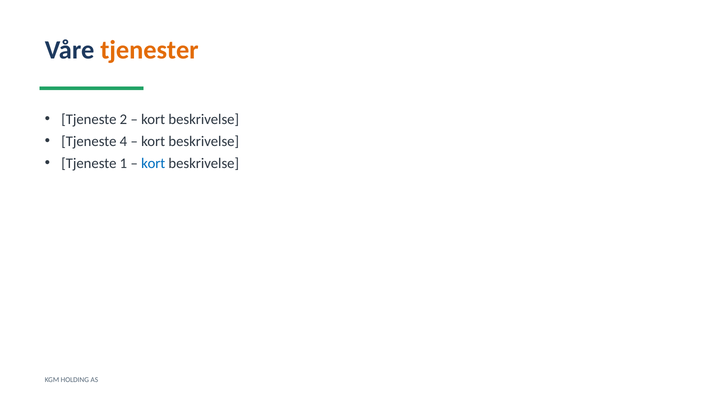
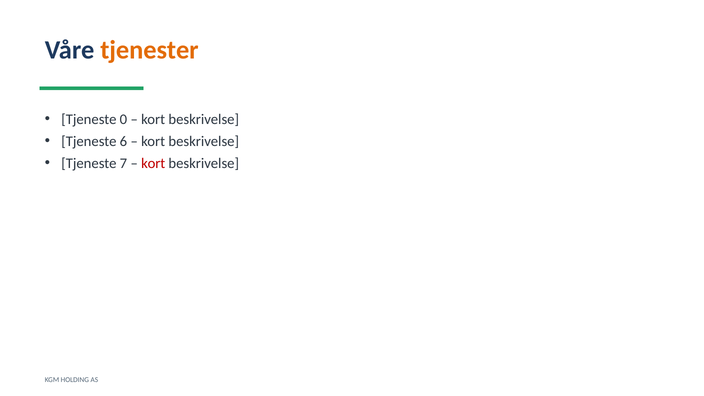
2: 2 -> 0 (123, 119)
4: 4 -> 6 (123, 141)
1: 1 -> 7 (123, 163)
kort colour: blue -> red (153, 163)
